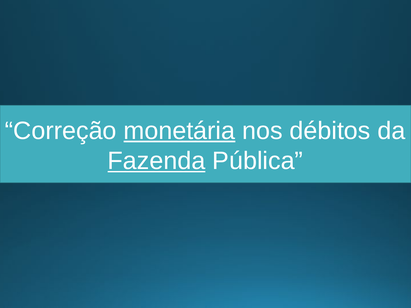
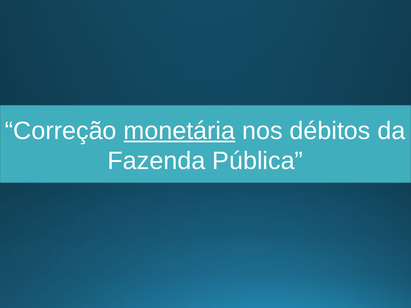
Fazenda underline: present -> none (157, 161)
